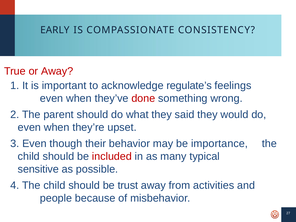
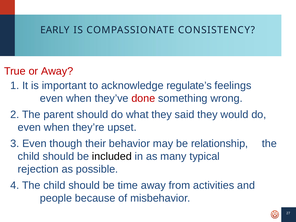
importance: importance -> relationship (220, 144)
included colour: red -> black (112, 156)
sensitive: sensitive -> rejection (38, 169)
trust: trust -> time (128, 185)
